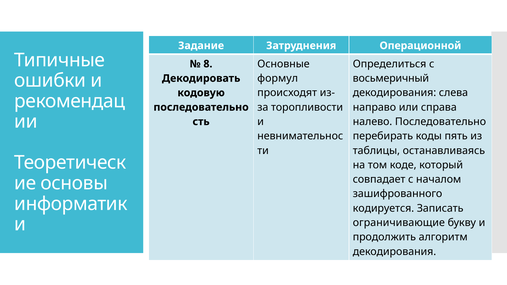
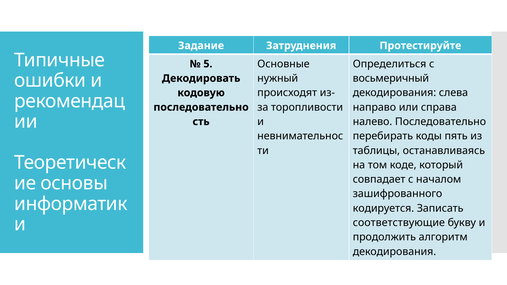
Операционной: Операционной -> Протестируйте (420, 46)
8: 8 -> 5 (208, 64)
формул: формул -> нужный (278, 78)
ограничивающие: ограничивающие -> соответствующие (399, 223)
